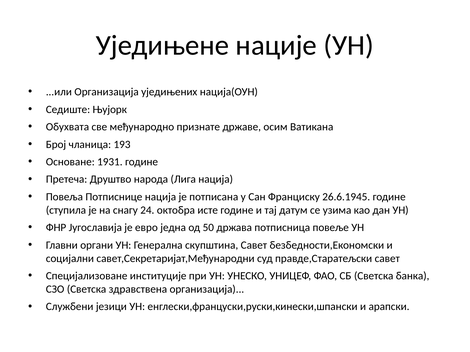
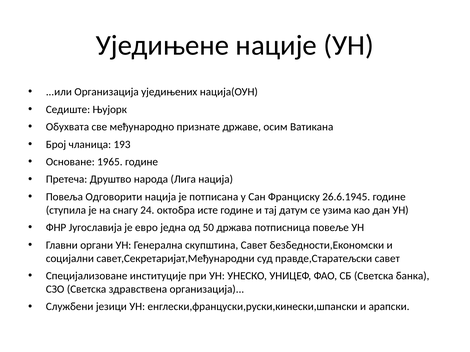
1931: 1931 -> 1965 (110, 162)
Потписнице: Потписнице -> Одговорити (114, 197)
